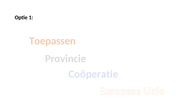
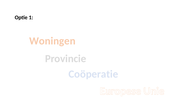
Toepassen: Toepassen -> Woningen (52, 41)
